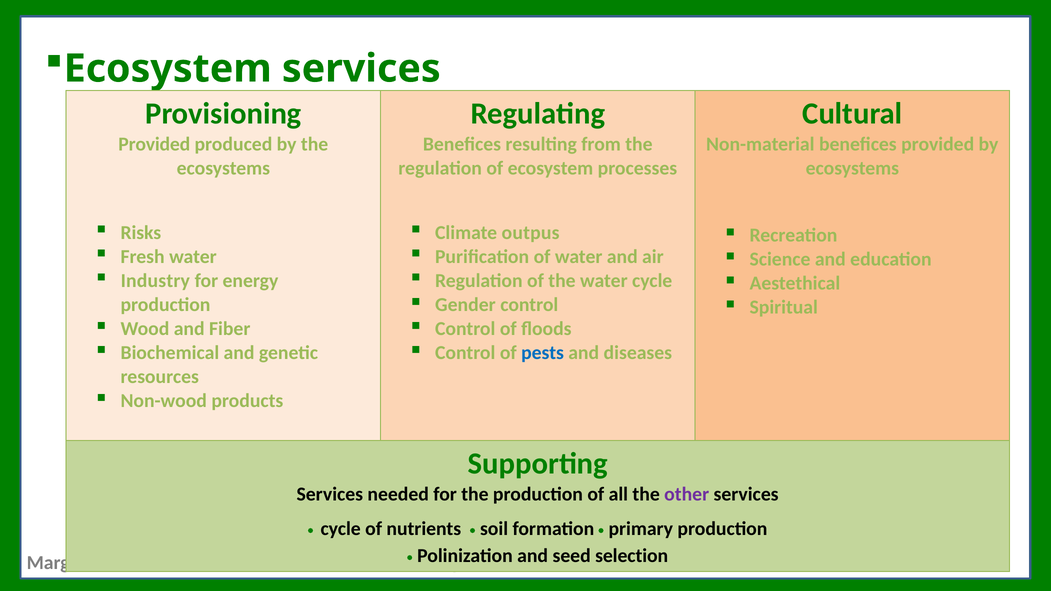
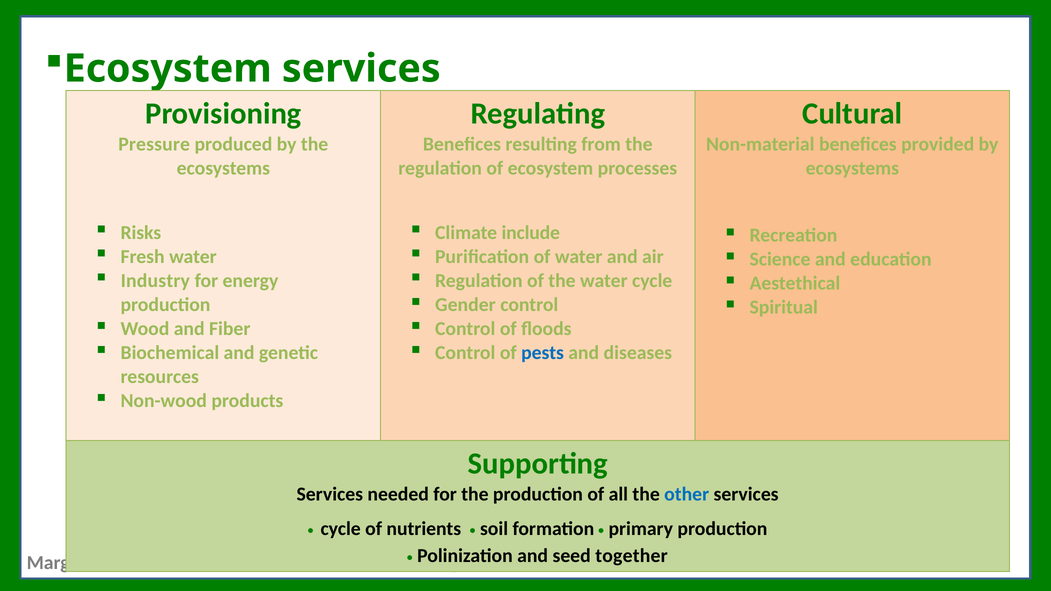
Provided: Provided -> Pressure (154, 144)
outpus: outpus -> include (531, 233)
other colour: purple -> blue (687, 494)
selection: selection -> together (631, 556)
